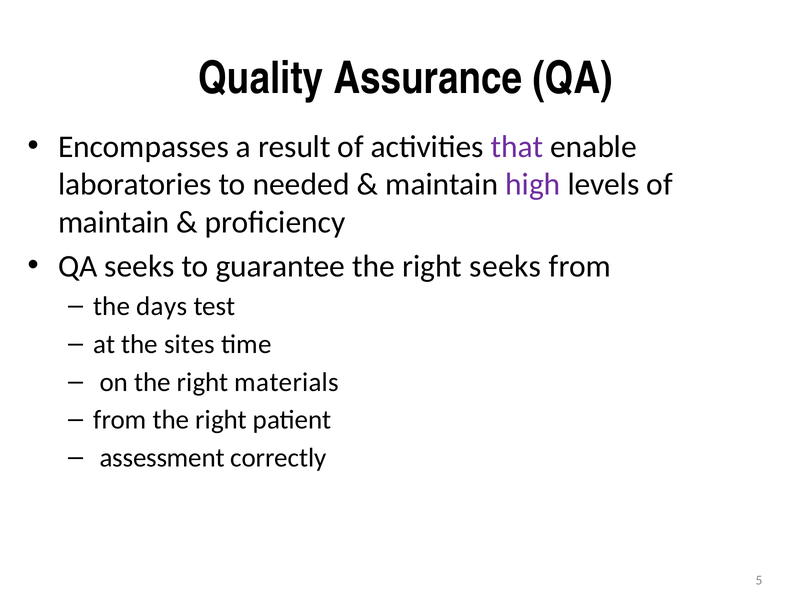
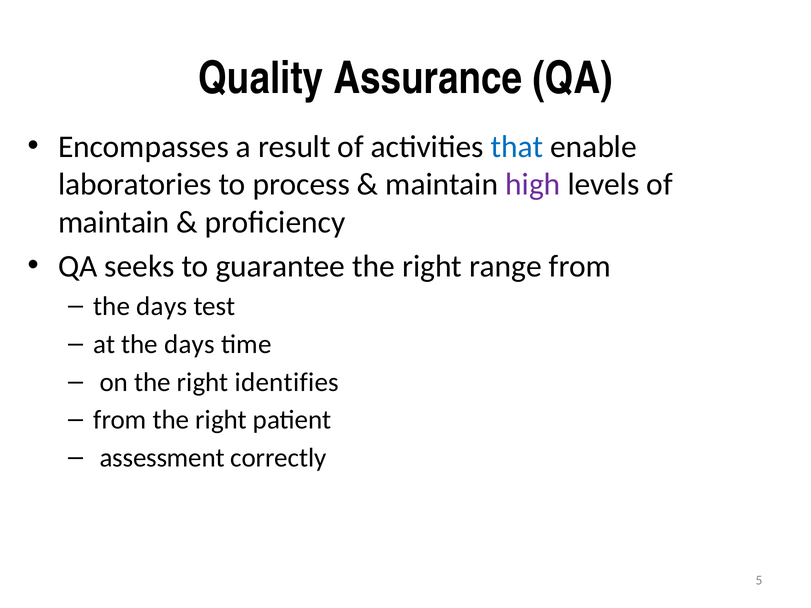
that colour: purple -> blue (517, 147)
needed: needed -> process (301, 185)
right seeks: seeks -> range (505, 266)
at the sites: sites -> days (190, 344)
materials: materials -> identifies (287, 382)
